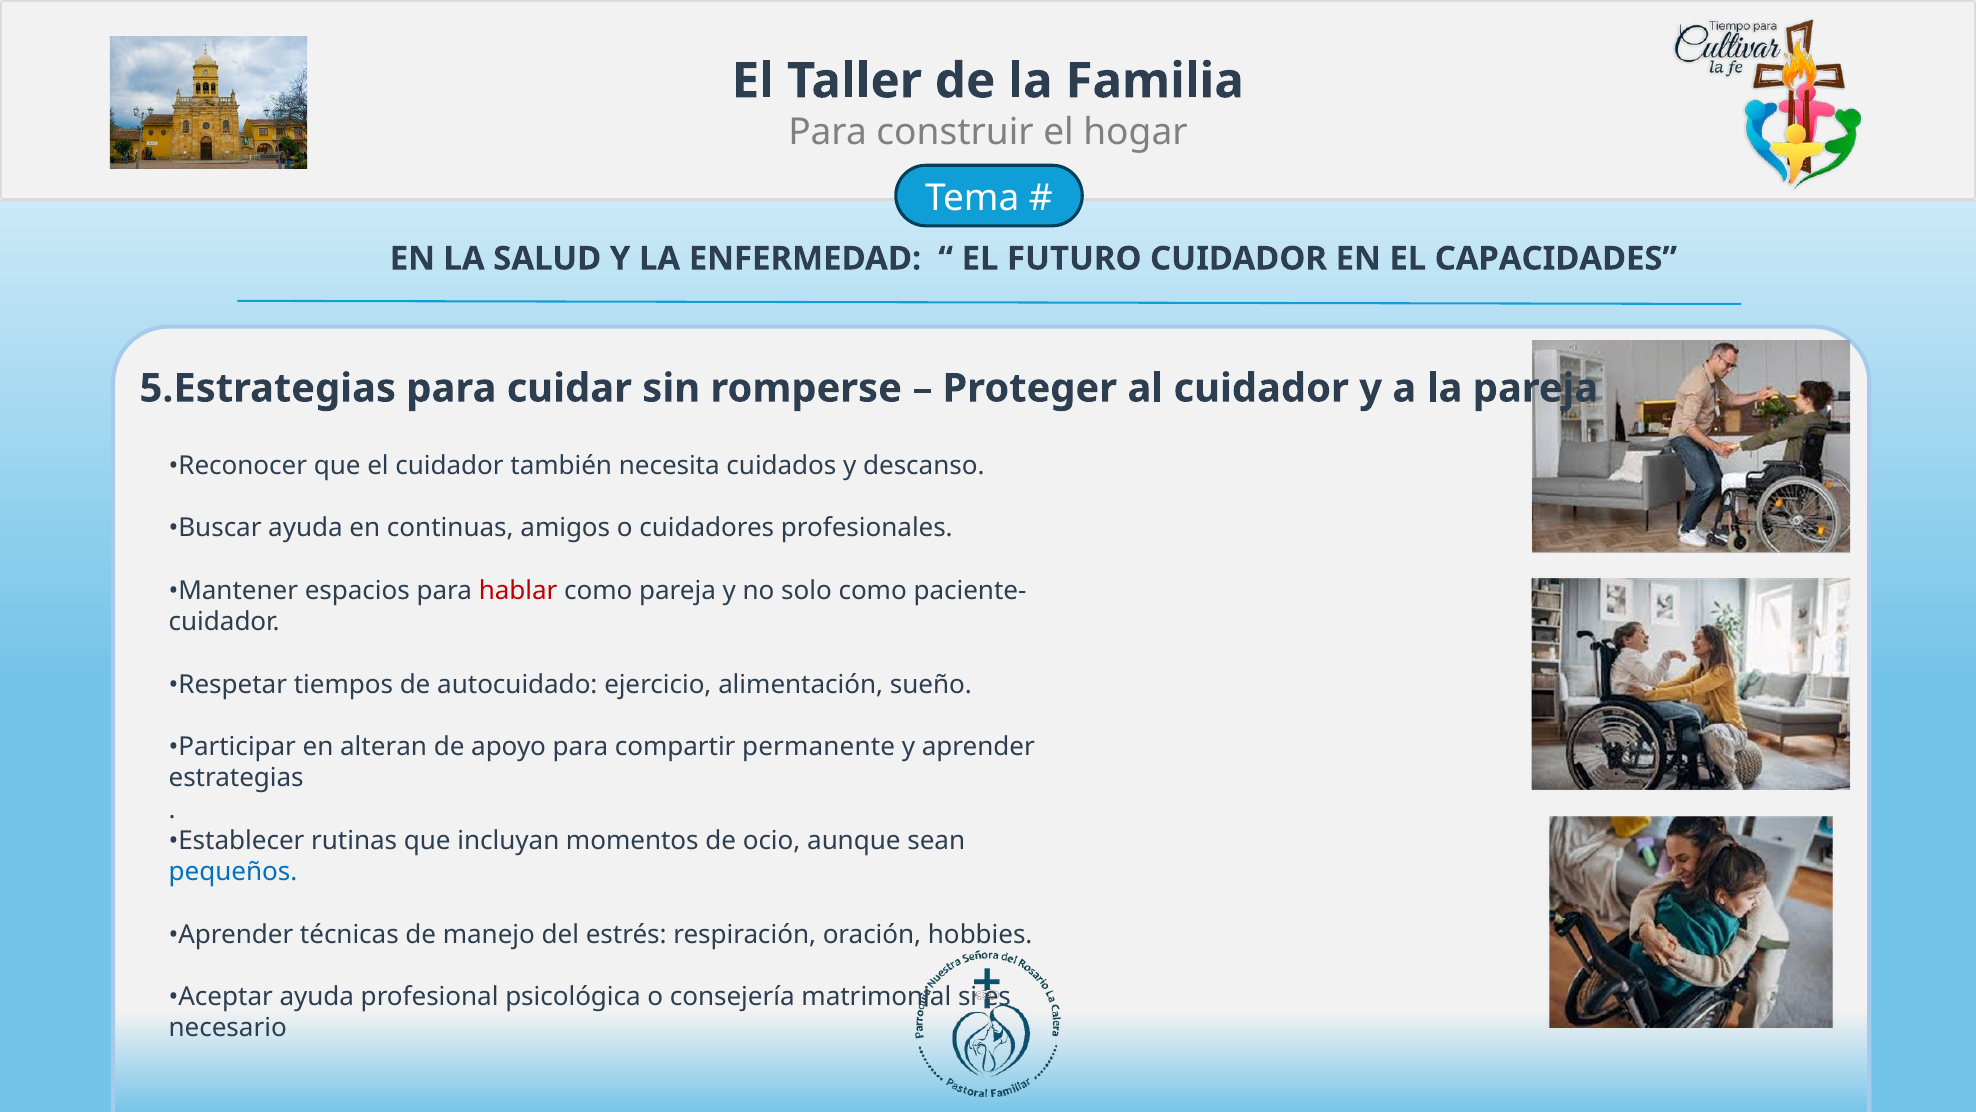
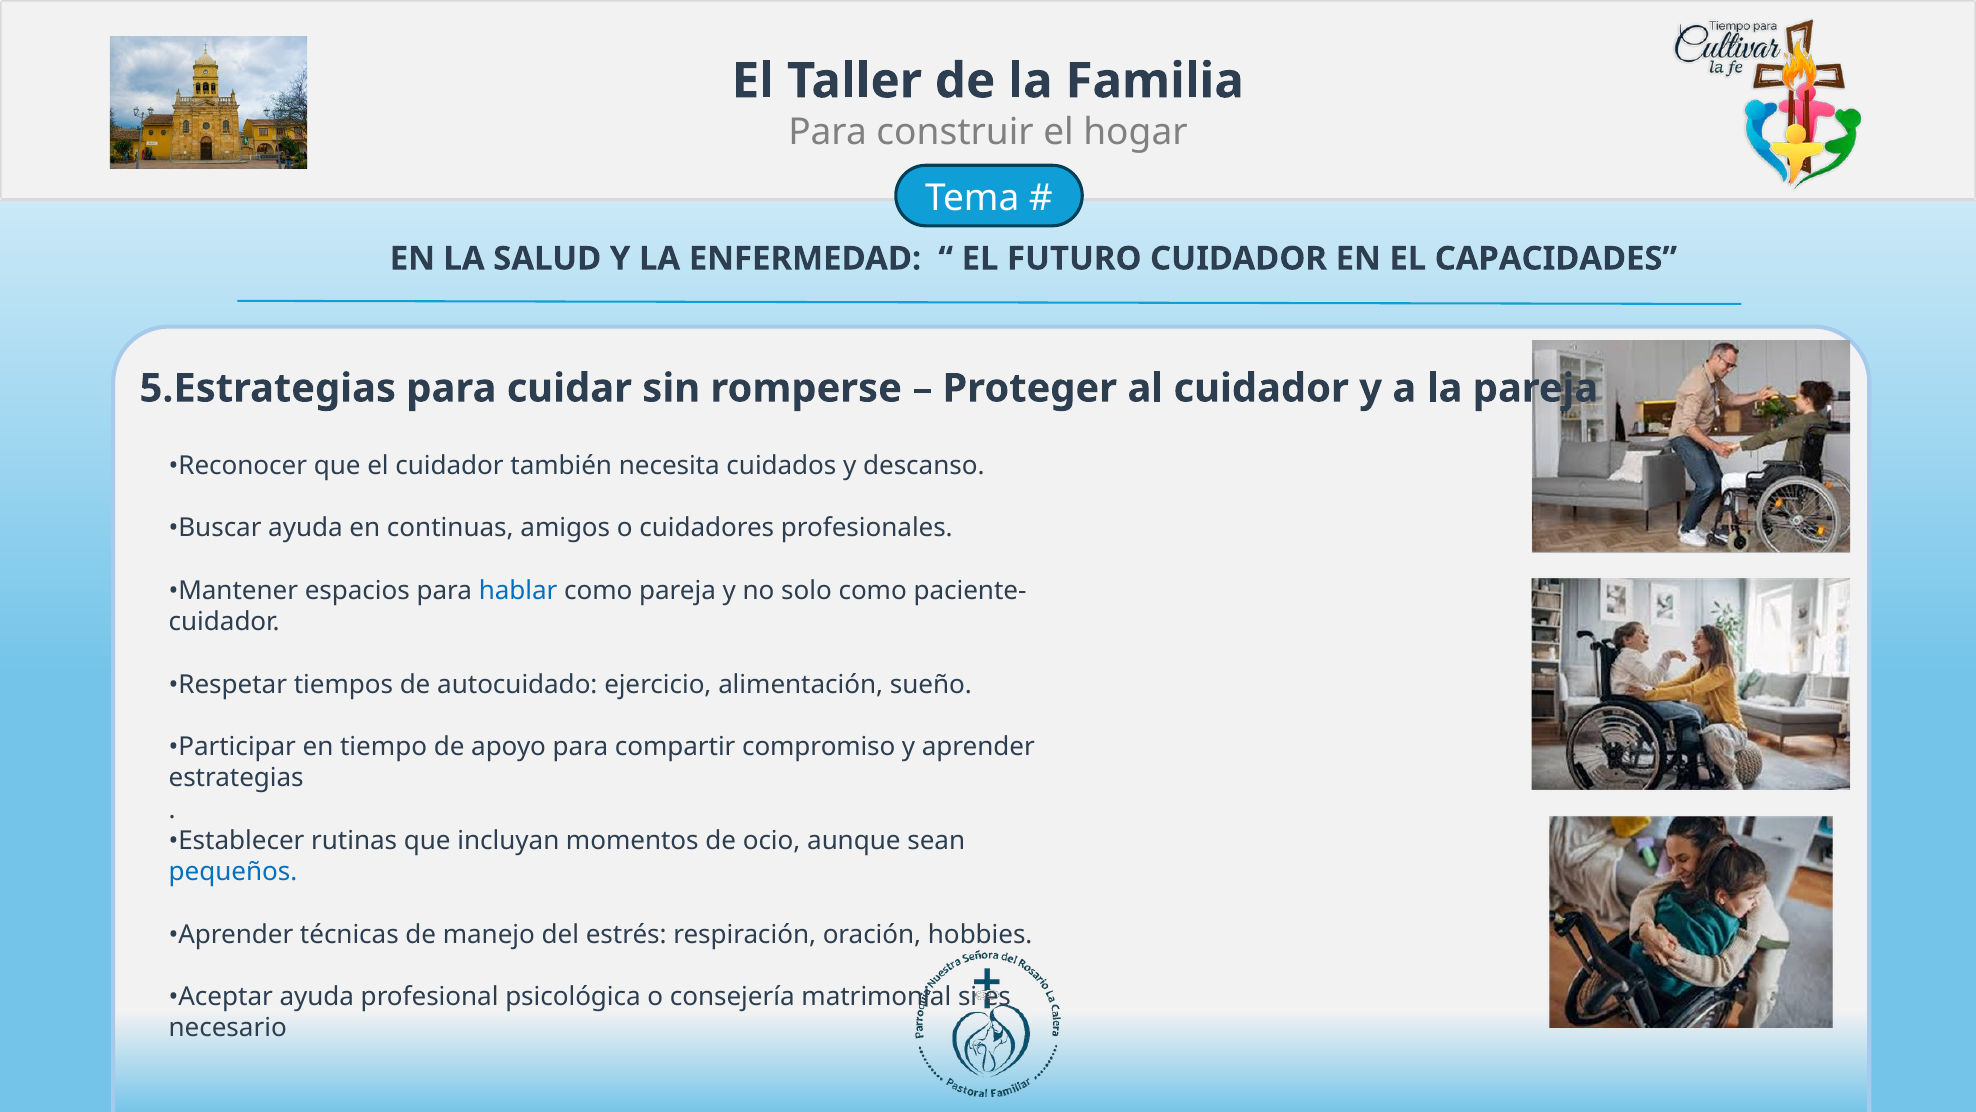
hablar colour: red -> blue (518, 590)
alteran: alteran -> tiempo (384, 747)
permanente: permanente -> compromiso (819, 747)
